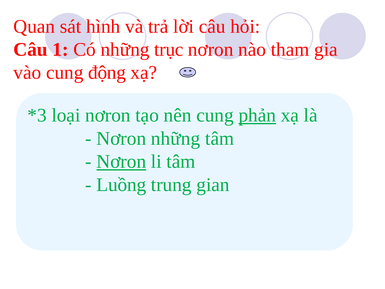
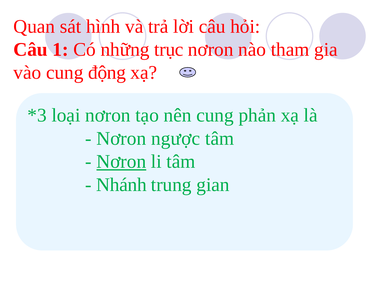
phản underline: present -> none (257, 115)
Nơron những: những -> ngược (176, 138)
Luồng: Luồng -> Nhánh (121, 185)
